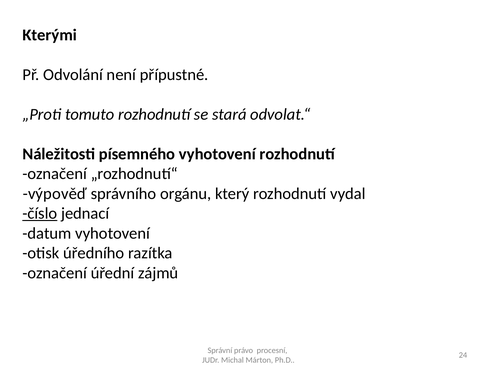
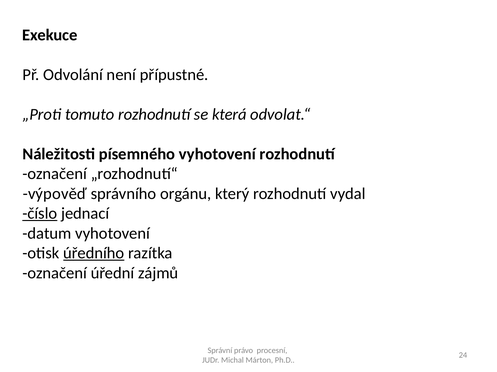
Kterými: Kterými -> Exekuce (50, 35)
stará: stará -> která (229, 114)
úředního underline: none -> present (94, 254)
